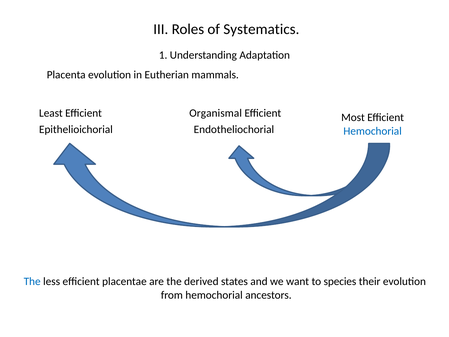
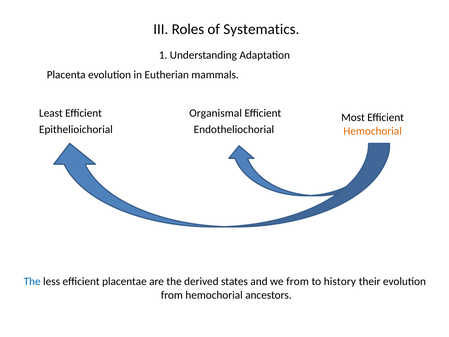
Hemochorial colour: blue -> orange (373, 131)
we want: want -> from (298, 281)
species: species -> history (340, 281)
